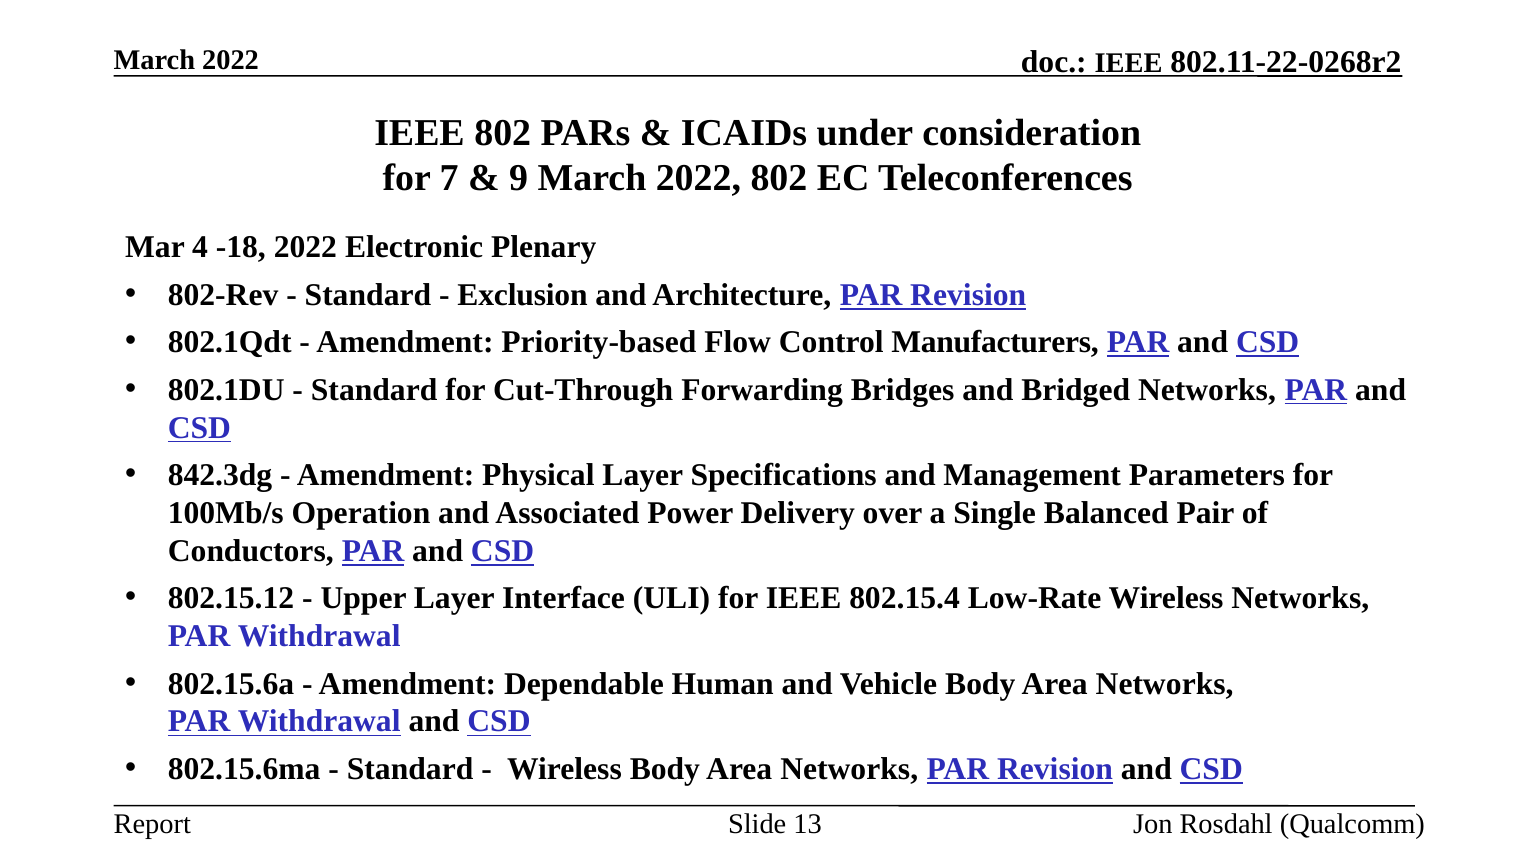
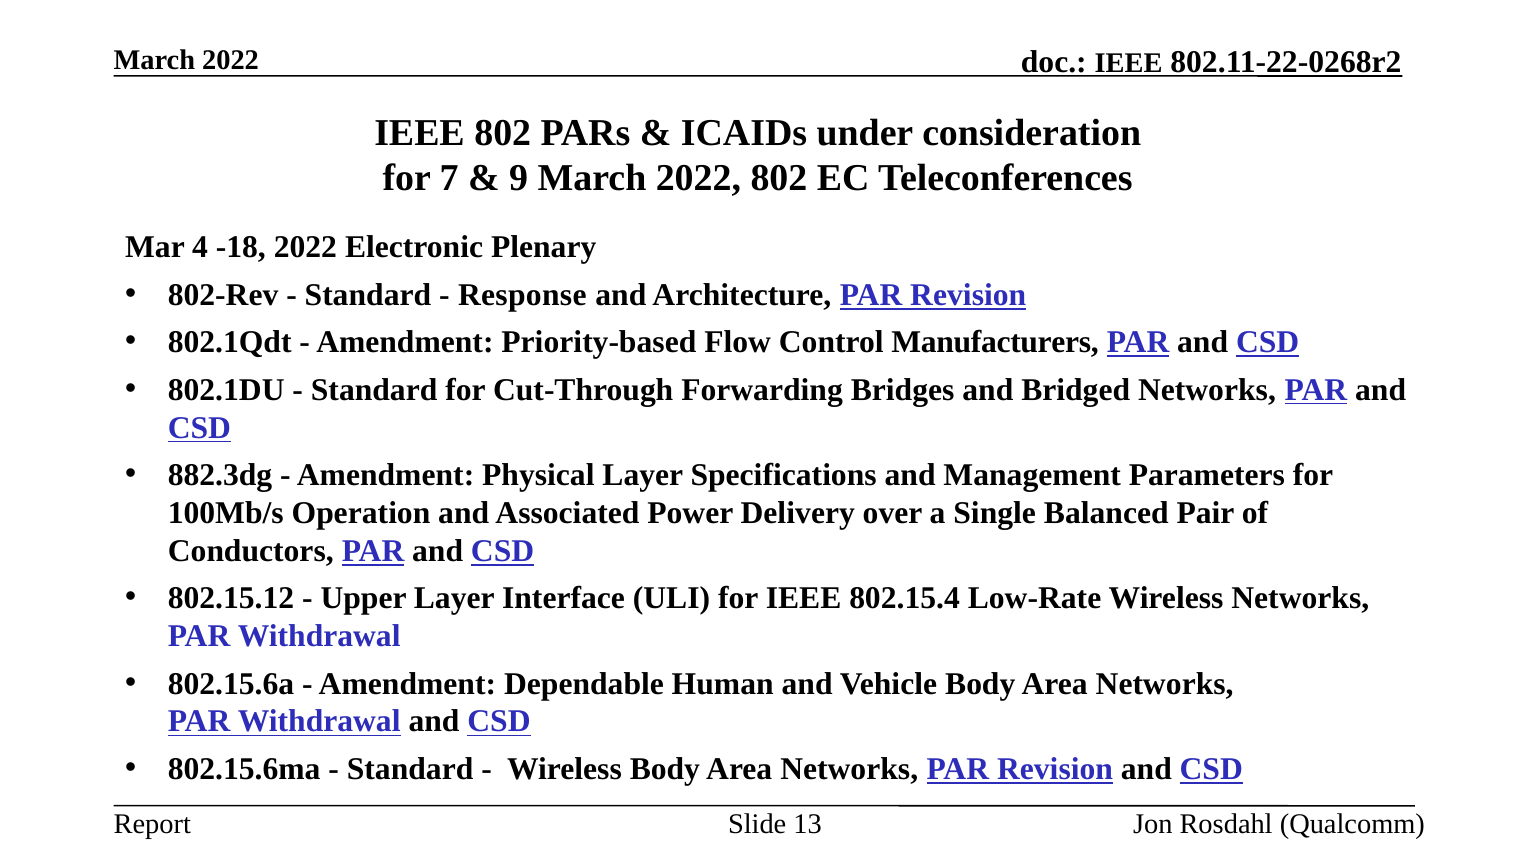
Exclusion: Exclusion -> Response (522, 295)
842.3dg: 842.3dg -> 882.3dg (220, 475)
